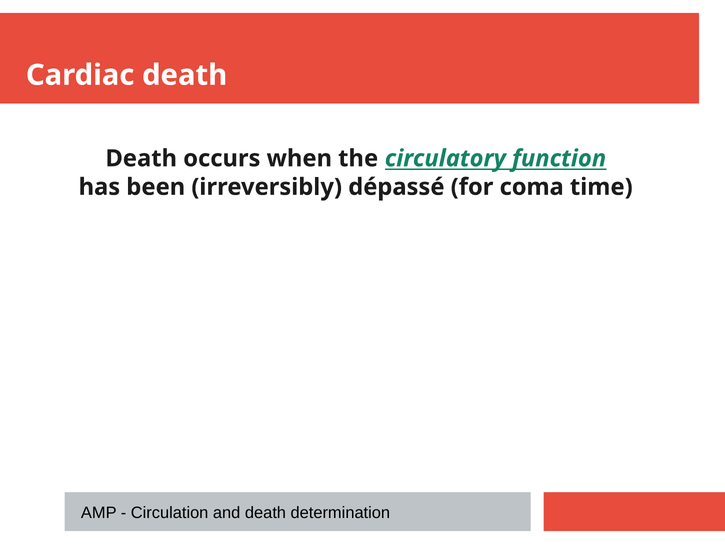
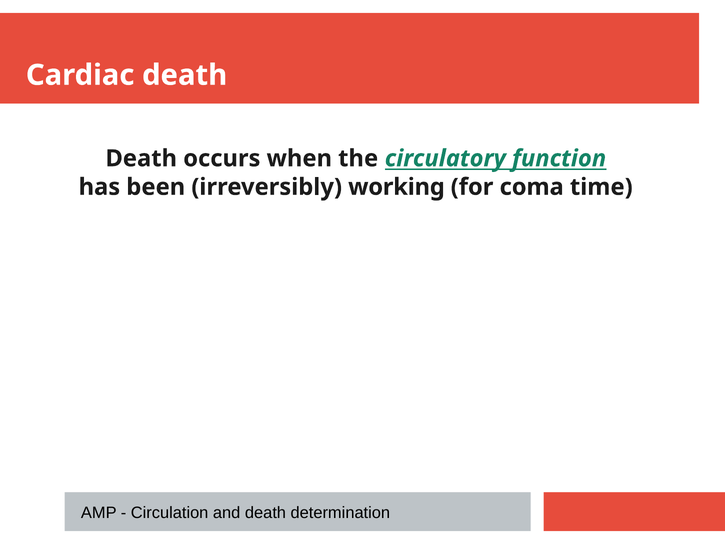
dépassé: dépassé -> working (396, 187)
